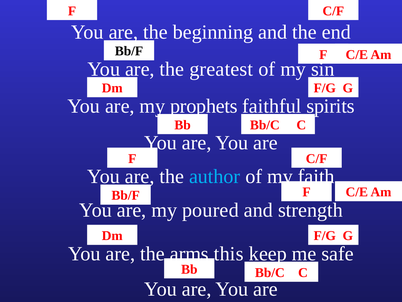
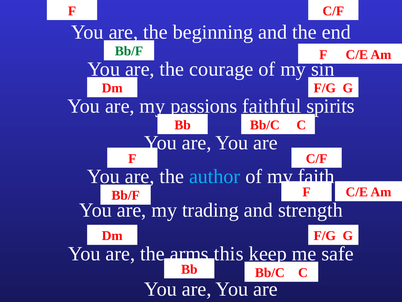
Bb/F colour: black -> green (129, 51)
greatest: greatest -> courage (221, 69)
prophets: prophets -> passions (204, 106)
poured: poured -> trading (211, 210)
